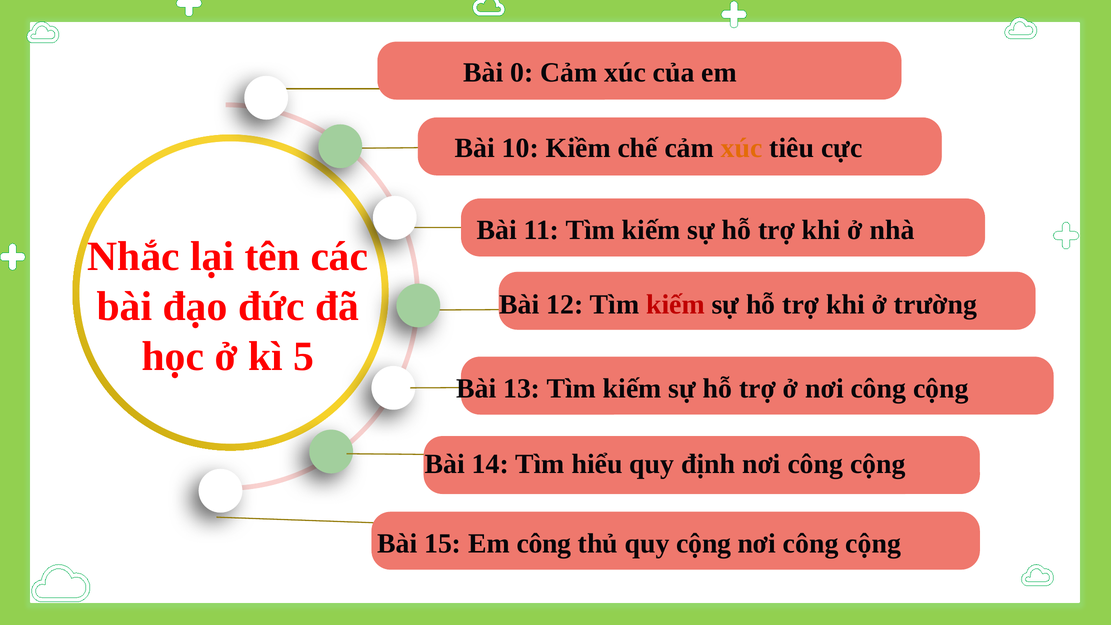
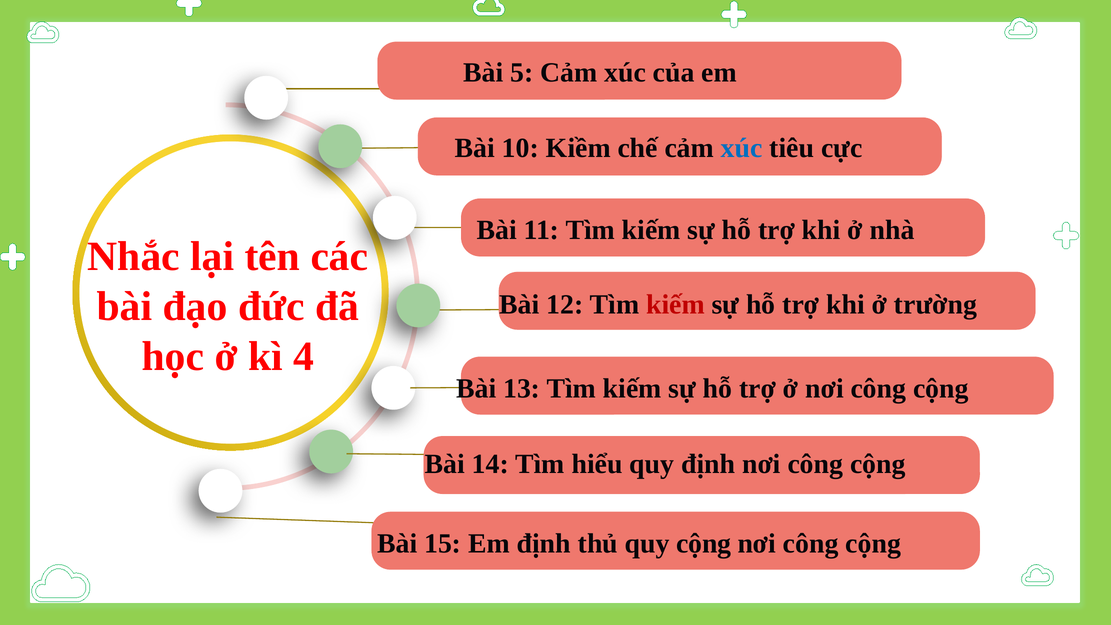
0: 0 -> 5 (522, 72)
xúc colour: orange -> blue (742, 148)
5: 5 -> 4 (304, 357)
Em công: công -> định (544, 544)
